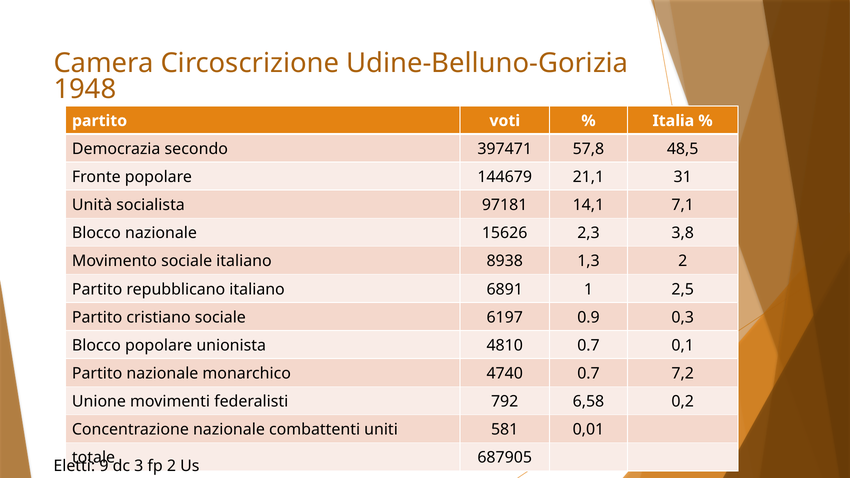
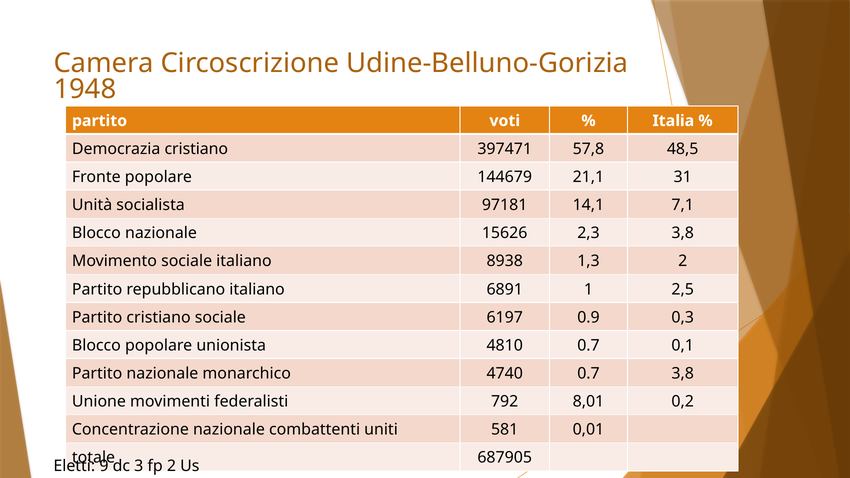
Democrazia secondo: secondo -> cristiano (196, 149)
0.7 7,2: 7,2 -> 3,8 (683, 374)
6,58: 6,58 -> 8,01 (588, 402)
